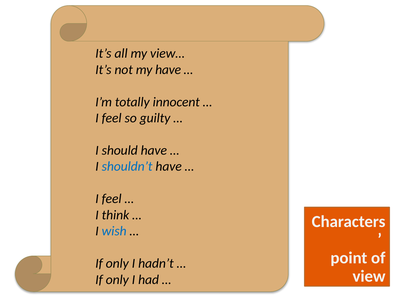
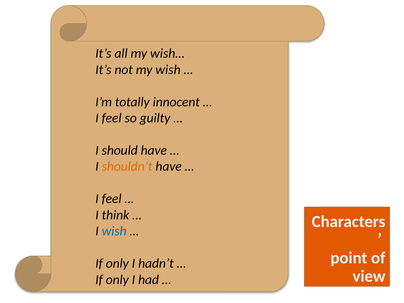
view…: view… -> wish… (167, 53)
my have: have -> wish (168, 70)
shouldn’t colour: blue -> orange (127, 167)
